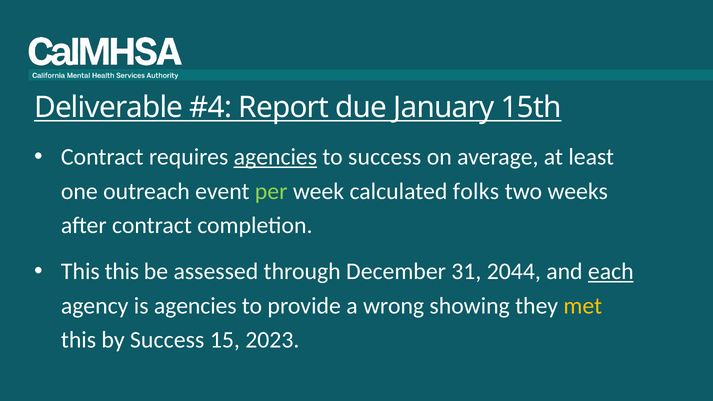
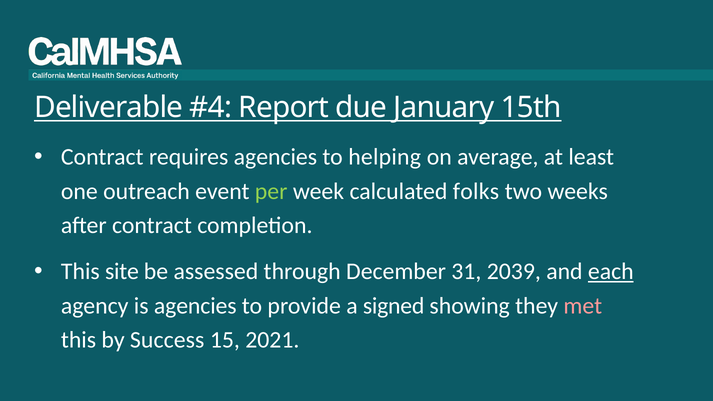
agencies underline: present -> none (275, 157)
to success: success -> helping (385, 157)
This this: this -> site (122, 272)
2044: 2044 -> 2039 (514, 272)
wrong: wrong -> signed (394, 306)
met colour: yellow -> pink (583, 306)
2023: 2023 -> 2021 (272, 340)
